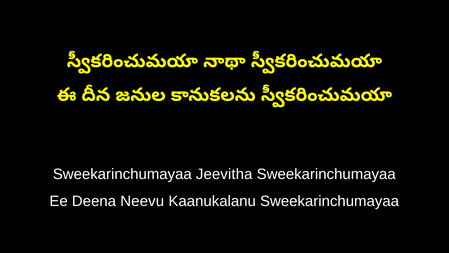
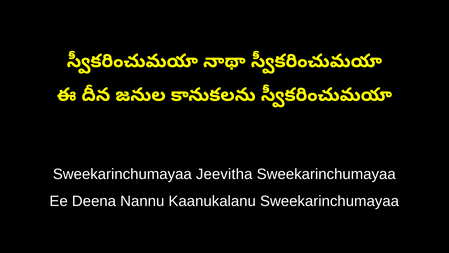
Neevu: Neevu -> Nannu (142, 201)
